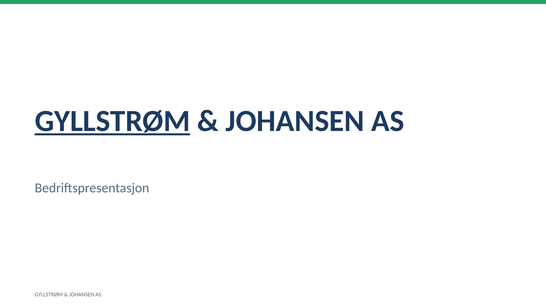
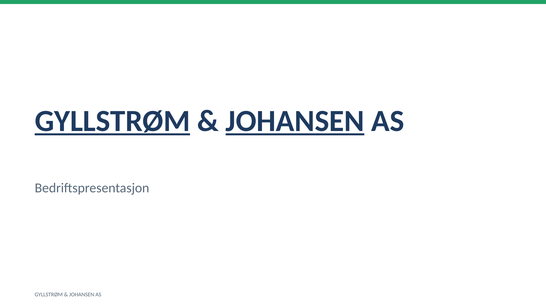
JOHANSEN underline: none -> present (295, 121)
